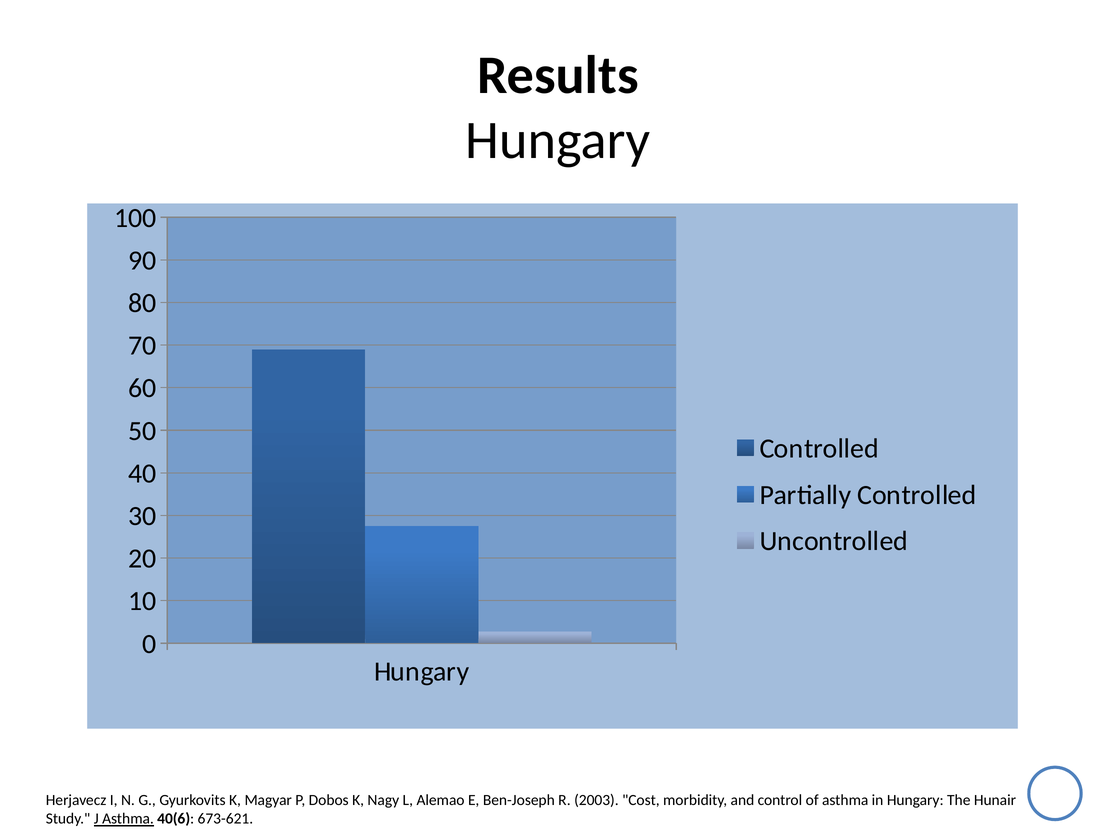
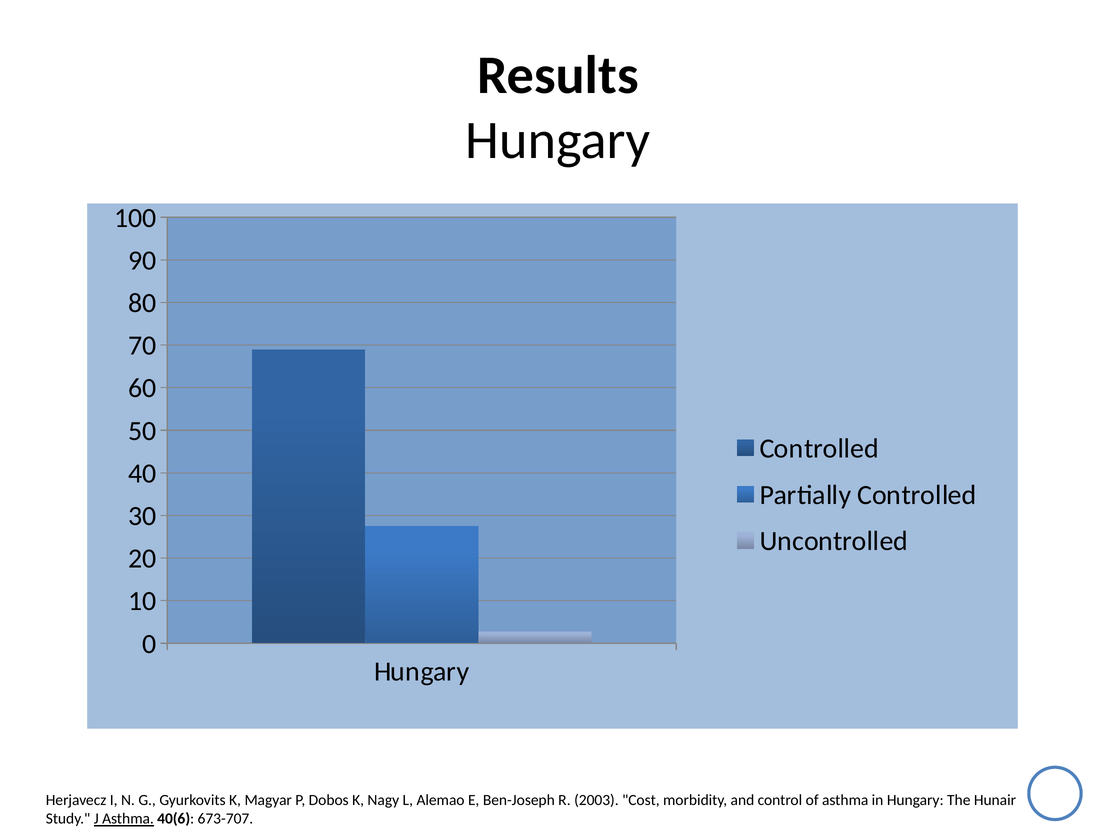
673-621: 673-621 -> 673-707 (225, 819)
